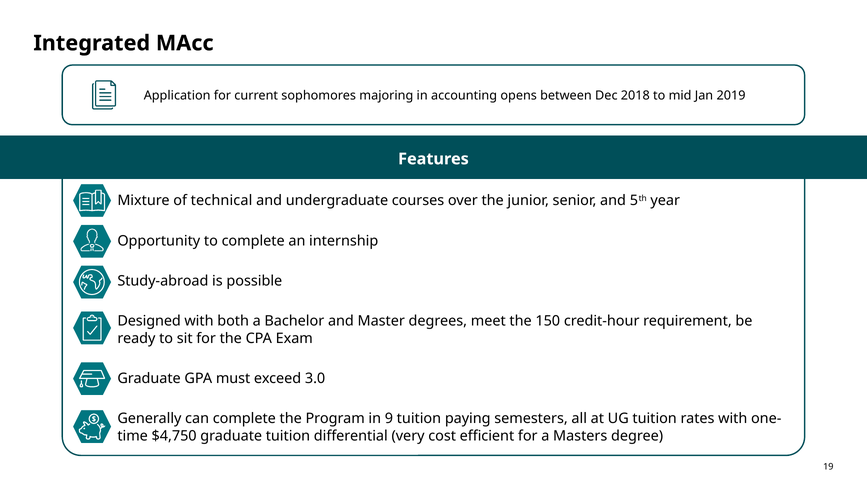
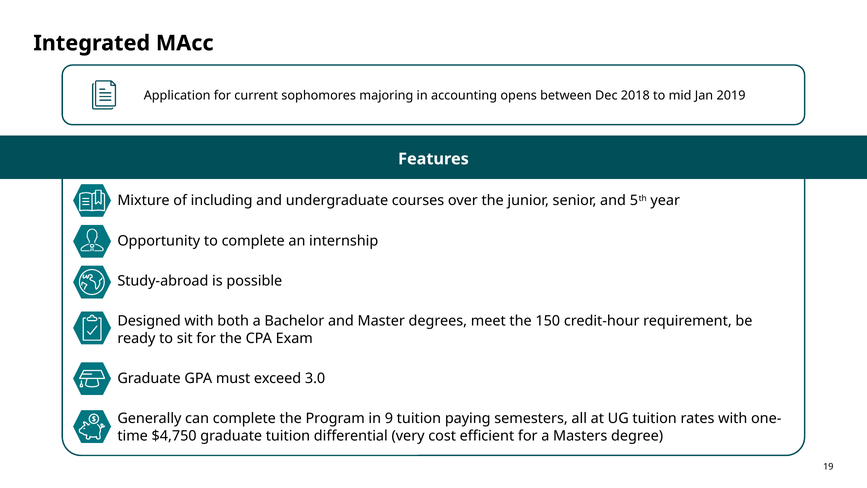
technical: technical -> including (222, 201)
